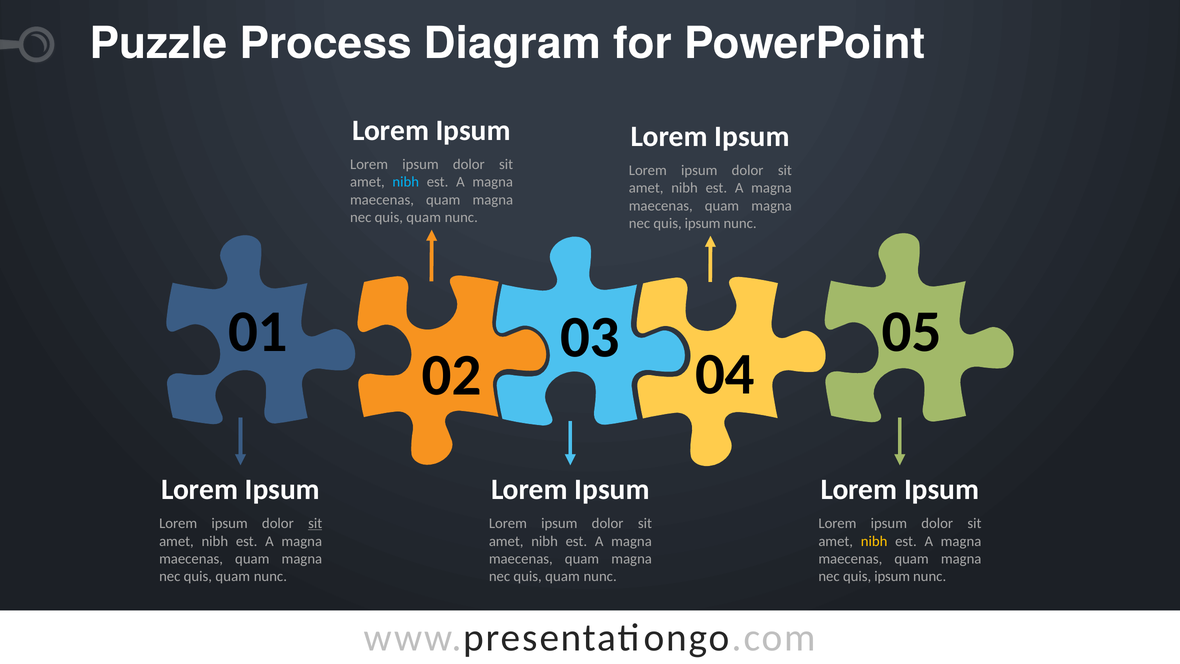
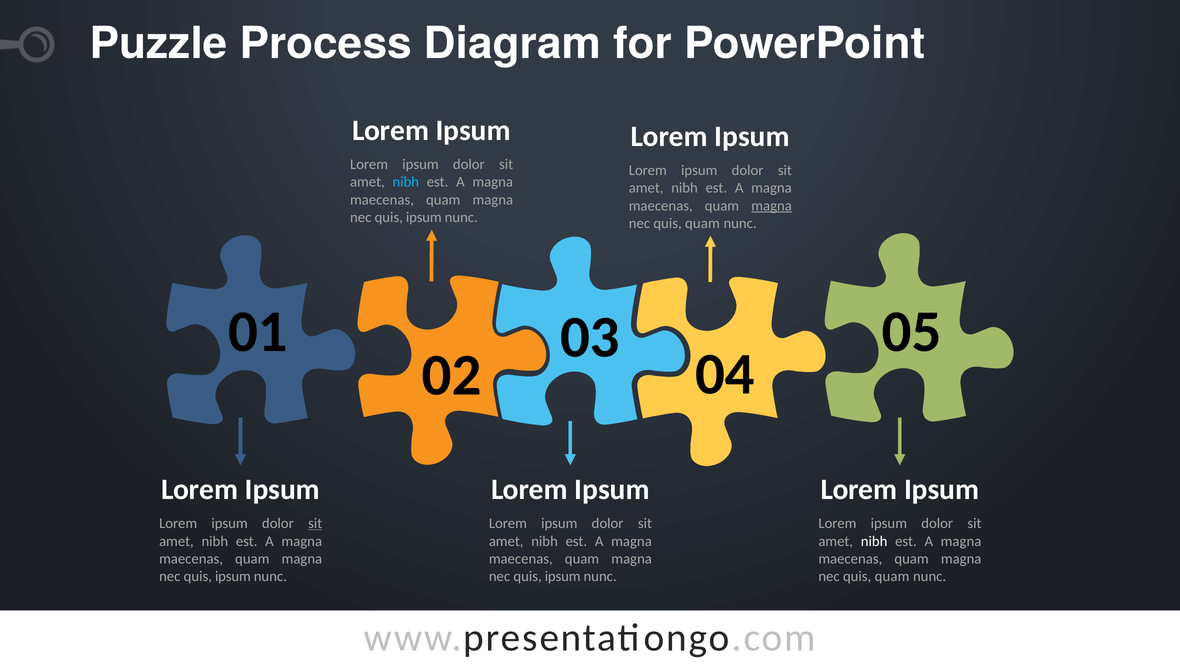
magna underline: none -> present (772, 206)
quam: quam -> ipsum (424, 217)
ipsum: ipsum -> quam (702, 223)
nibh colour: yellow -> white (874, 541)
quam: quam -> ipsum (233, 576)
quam: quam -> ipsum (563, 576)
ipsum: ipsum -> quam (892, 576)
